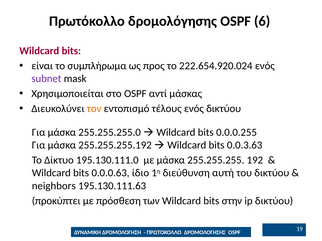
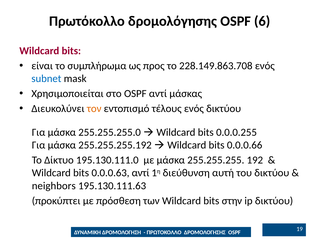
222.654.920.024: 222.654.920.024 -> 228.149.863.708 (216, 66)
subnet colour: purple -> blue (46, 79)
0.0.3.63: 0.0.3.63 -> 0.0.0.66 (245, 145)
0.0.0.63 ίδιο: ίδιο -> αντί (141, 173)
